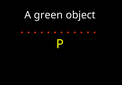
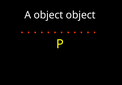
A green: green -> object (48, 15)
